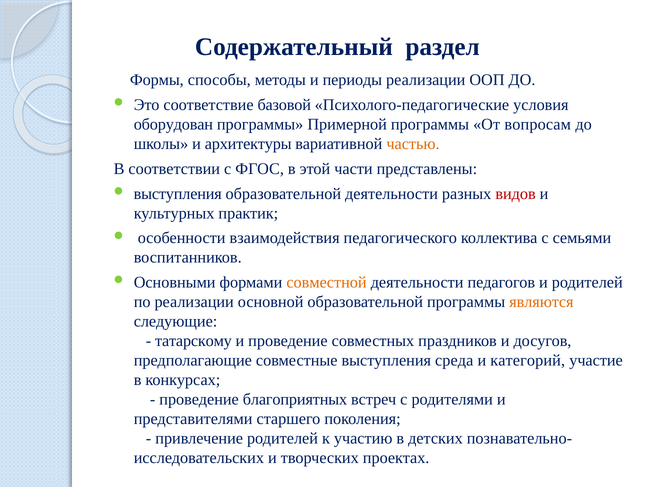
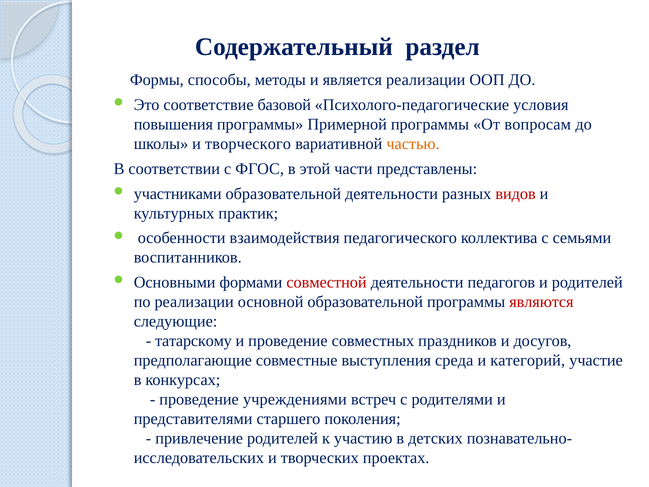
периоды: периоды -> является (352, 80)
оборудован: оборудован -> повышения (173, 124)
архитектуры: архитектуры -> творческого (248, 144)
выступления: выступления -> участниками (178, 194)
совместной colour: orange -> red (327, 282)
являются colour: orange -> red (541, 302)
благоприятных: благоприятных -> учреждениями (295, 399)
